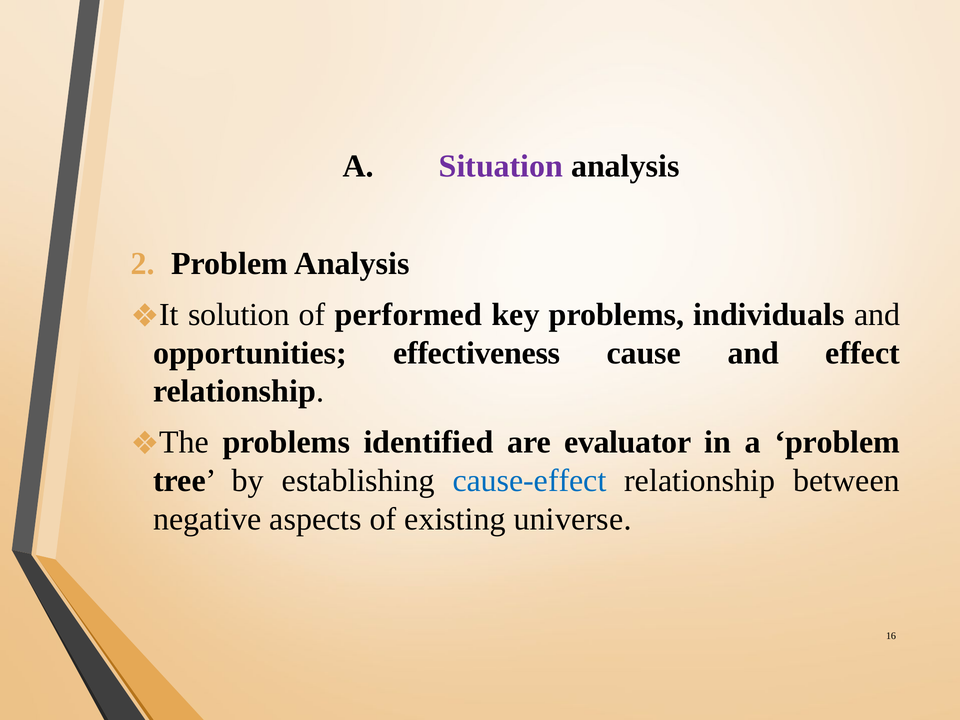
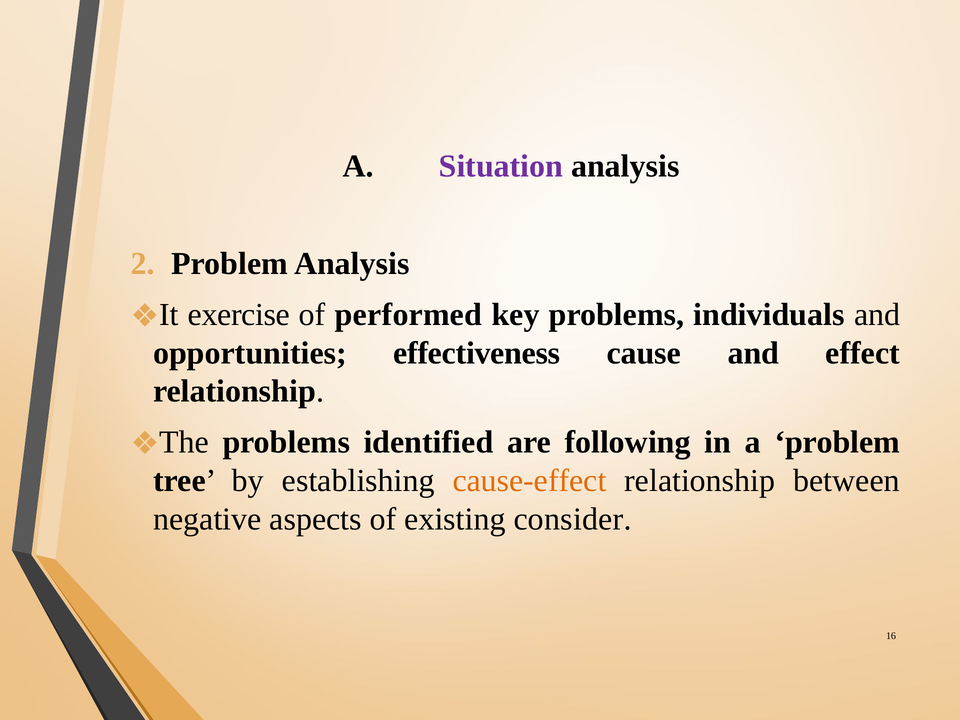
solution: solution -> exercise (239, 315)
evaluator: evaluator -> following (628, 442)
cause-effect colour: blue -> orange (530, 481)
universe: universe -> consider (573, 519)
